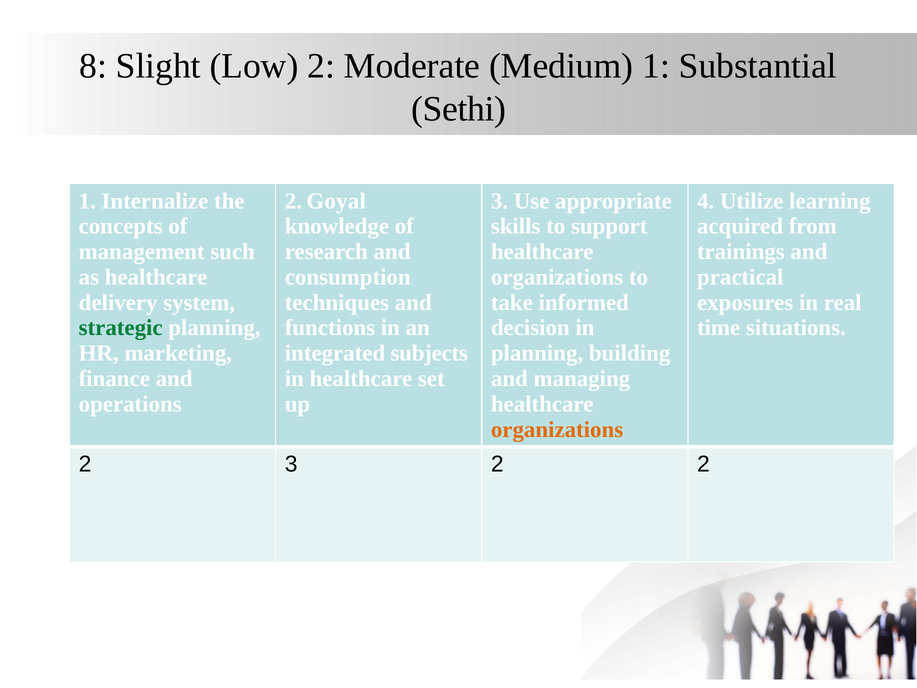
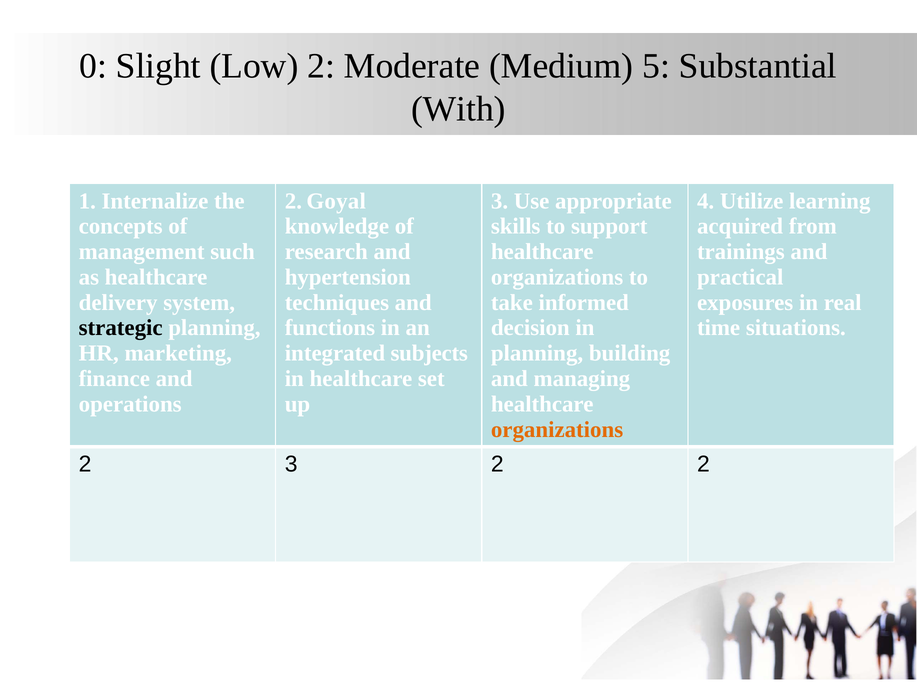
8: 8 -> 0 (93, 66)
Medium 1: 1 -> 5 (656, 66)
Sethi: Sethi -> With (458, 109)
consumption: consumption -> hypertension (348, 277)
strategic colour: green -> black (121, 328)
